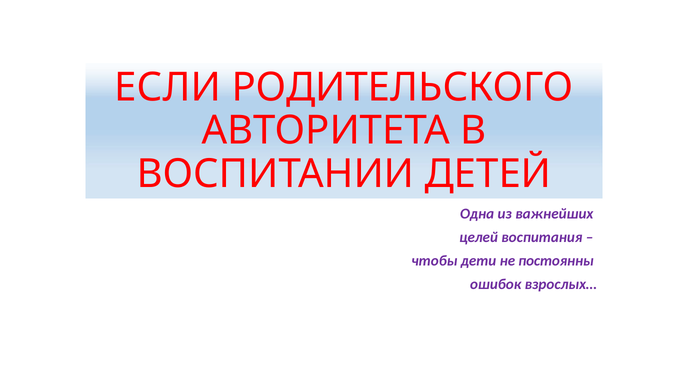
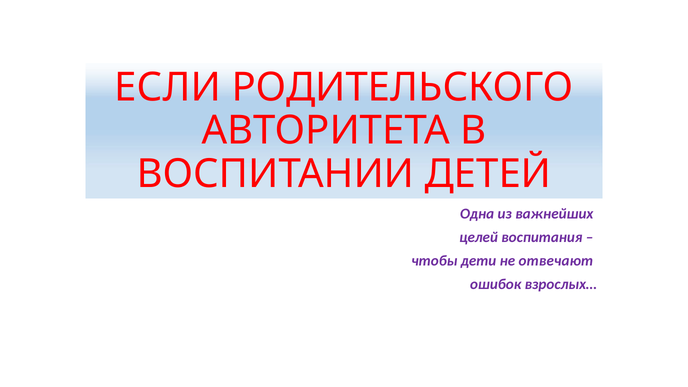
постоянны: постоянны -> отвечают (556, 261)
